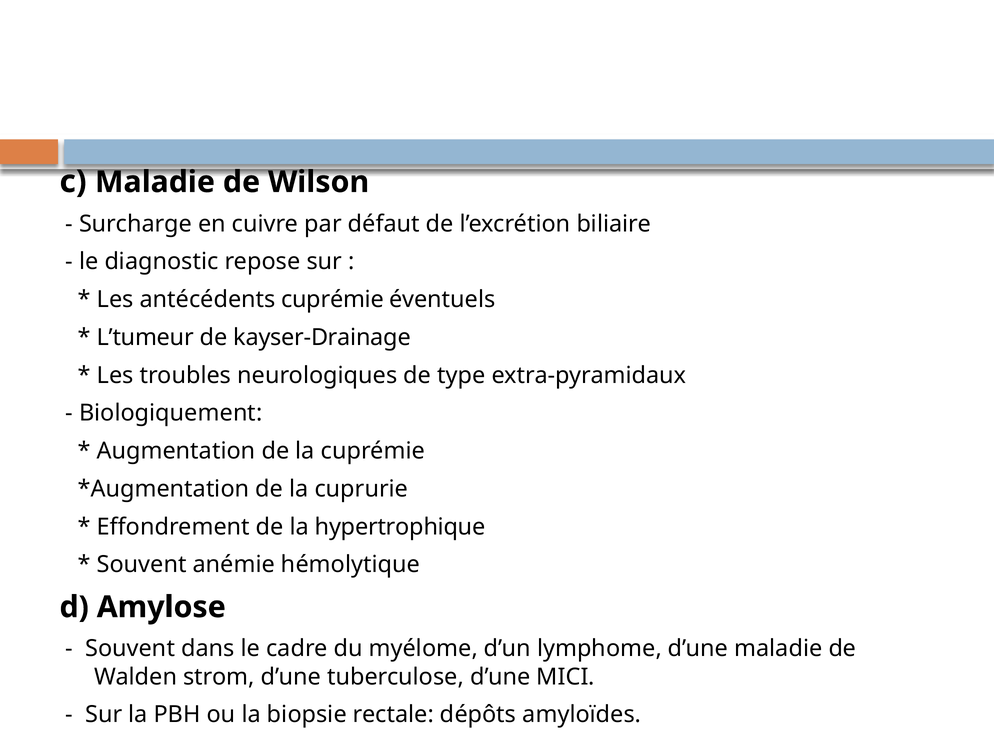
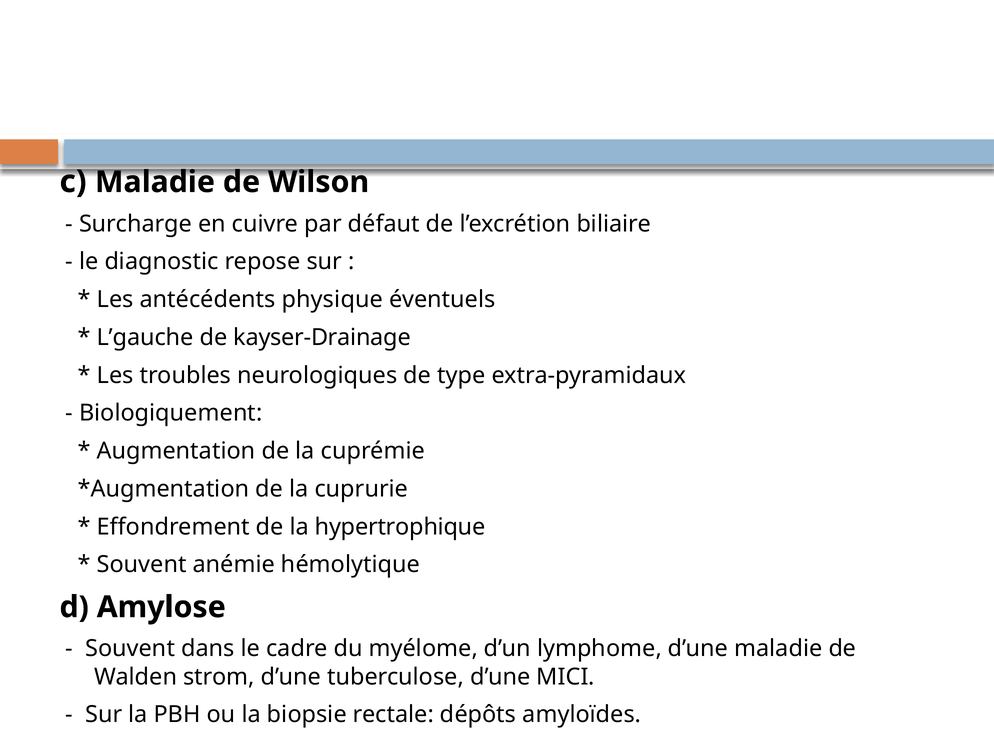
antécédents cuprémie: cuprémie -> physique (332, 299)
L’tumeur: L’tumeur -> L’gauche (145, 337)
